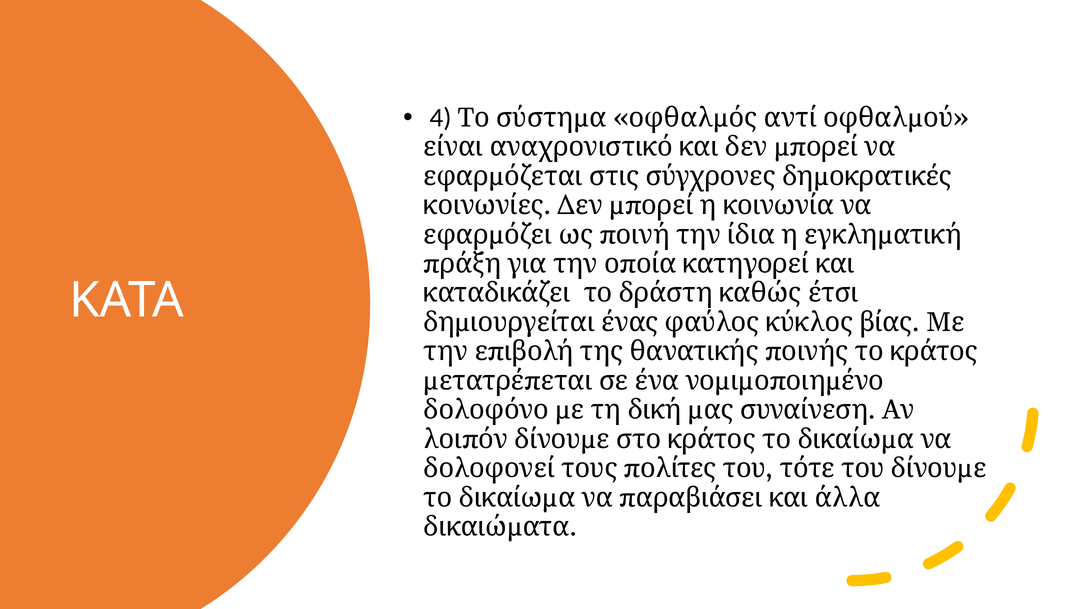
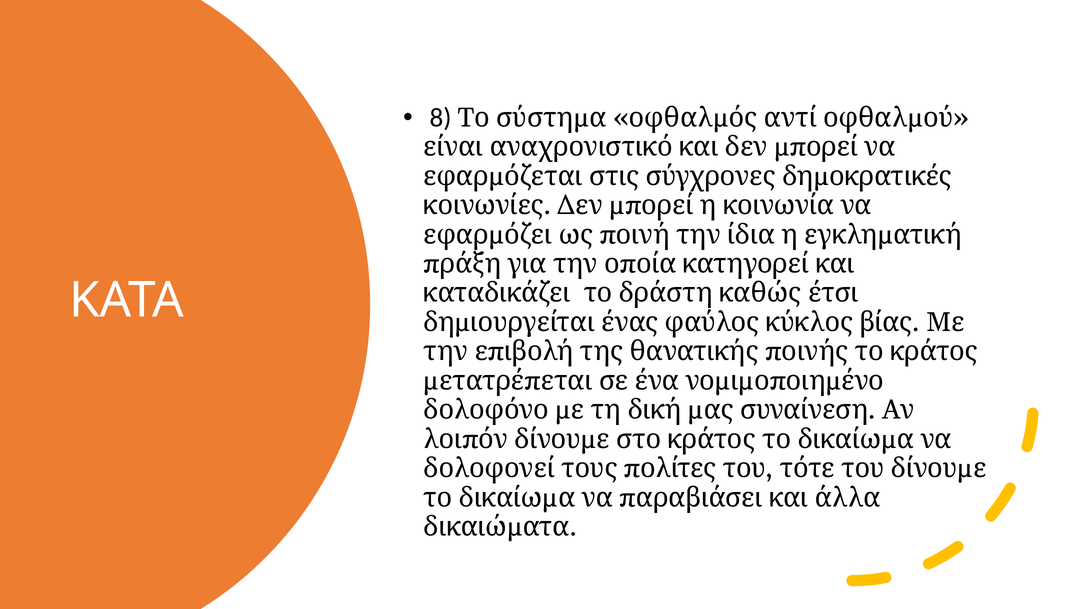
4: 4 -> 8 (441, 118)
